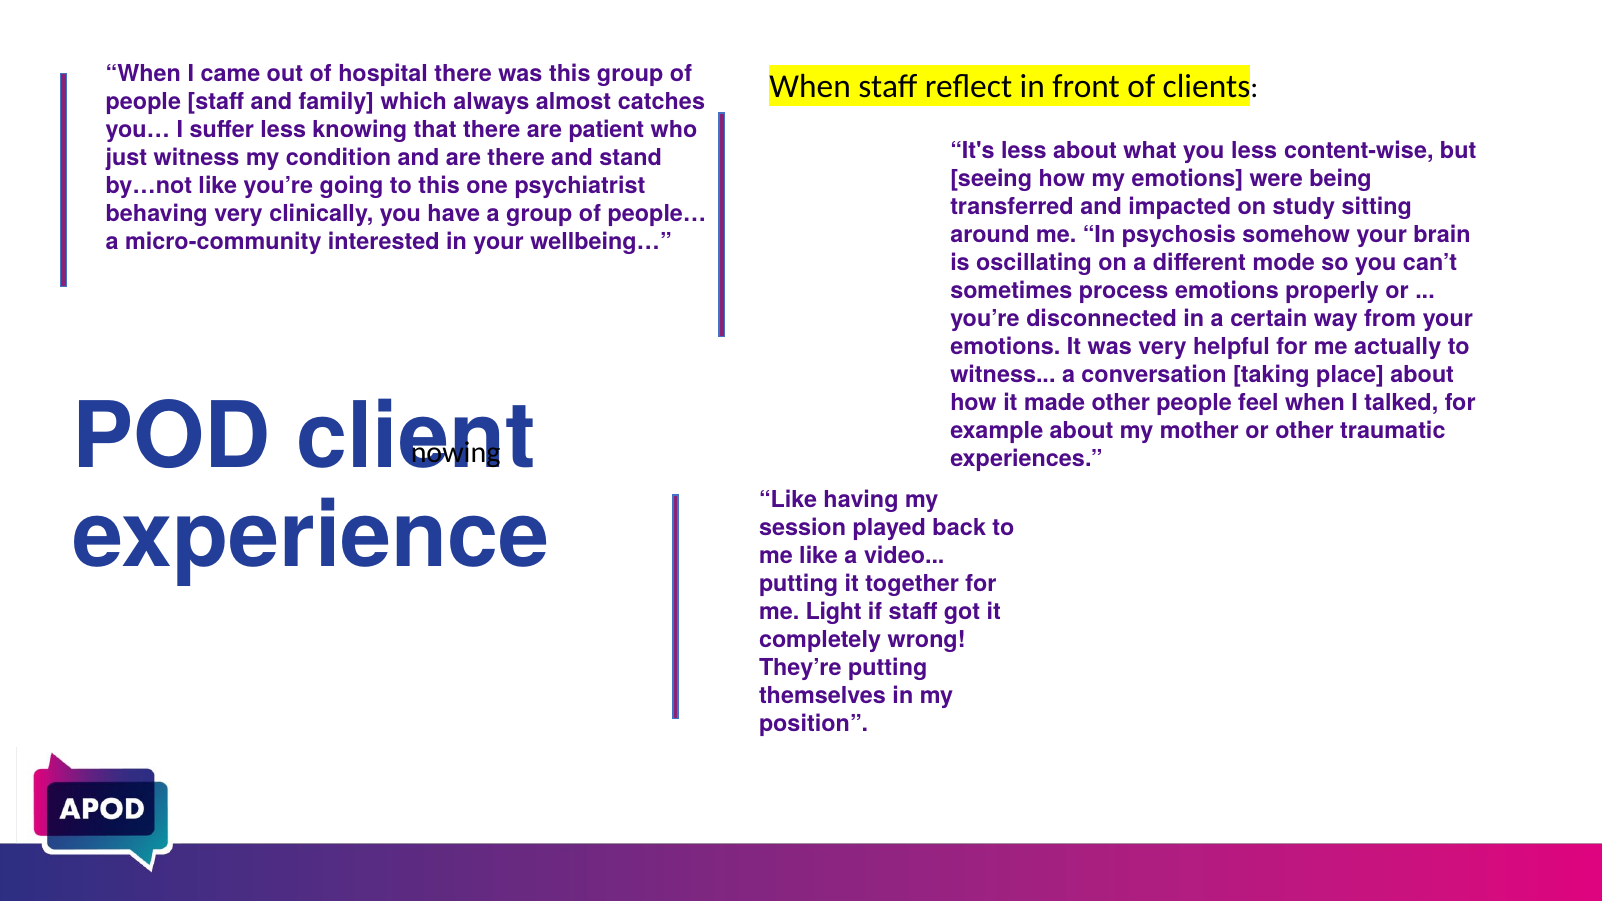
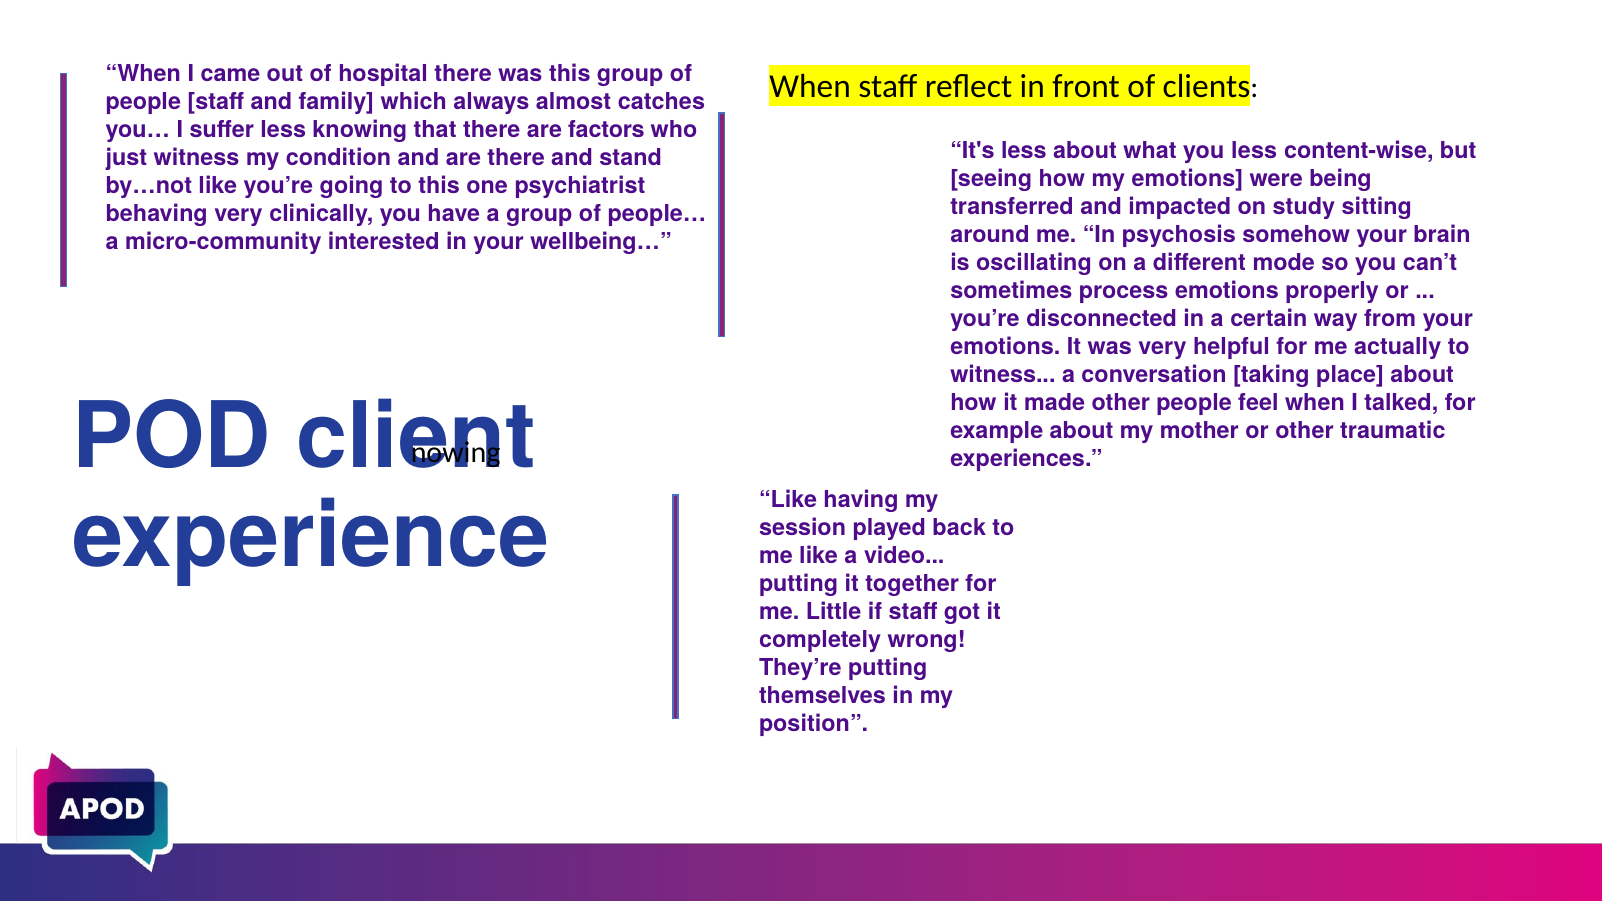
patient: patient -> factors (606, 130)
Light: Light -> Little (834, 612)
